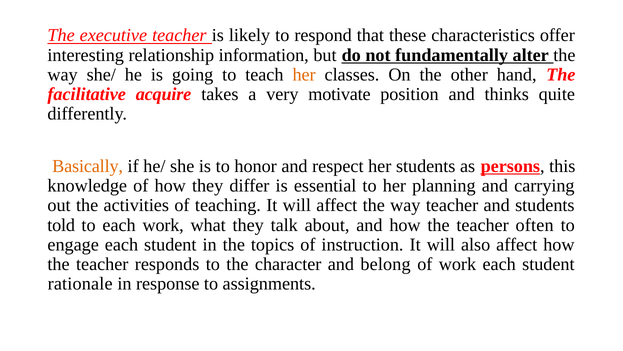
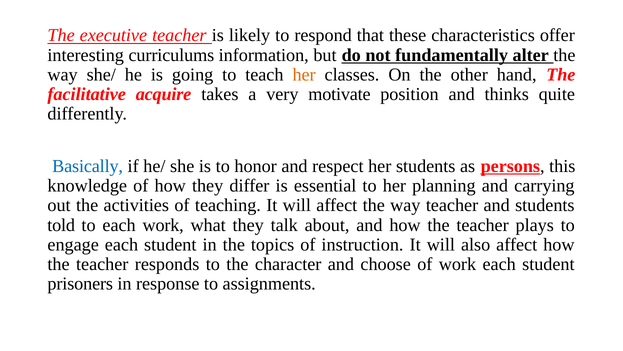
relationship: relationship -> curriculums (171, 55)
Basically colour: orange -> blue (88, 166)
often: often -> plays (535, 225)
belong: belong -> choose (386, 264)
rationale: rationale -> prisoners (80, 283)
